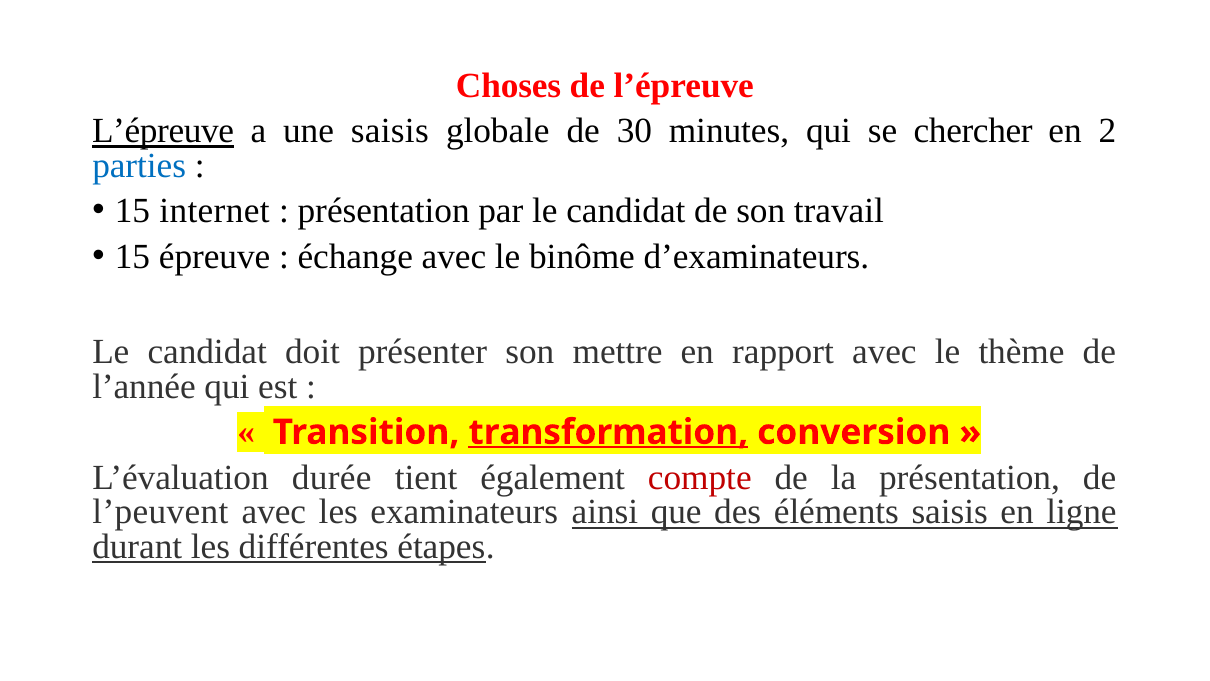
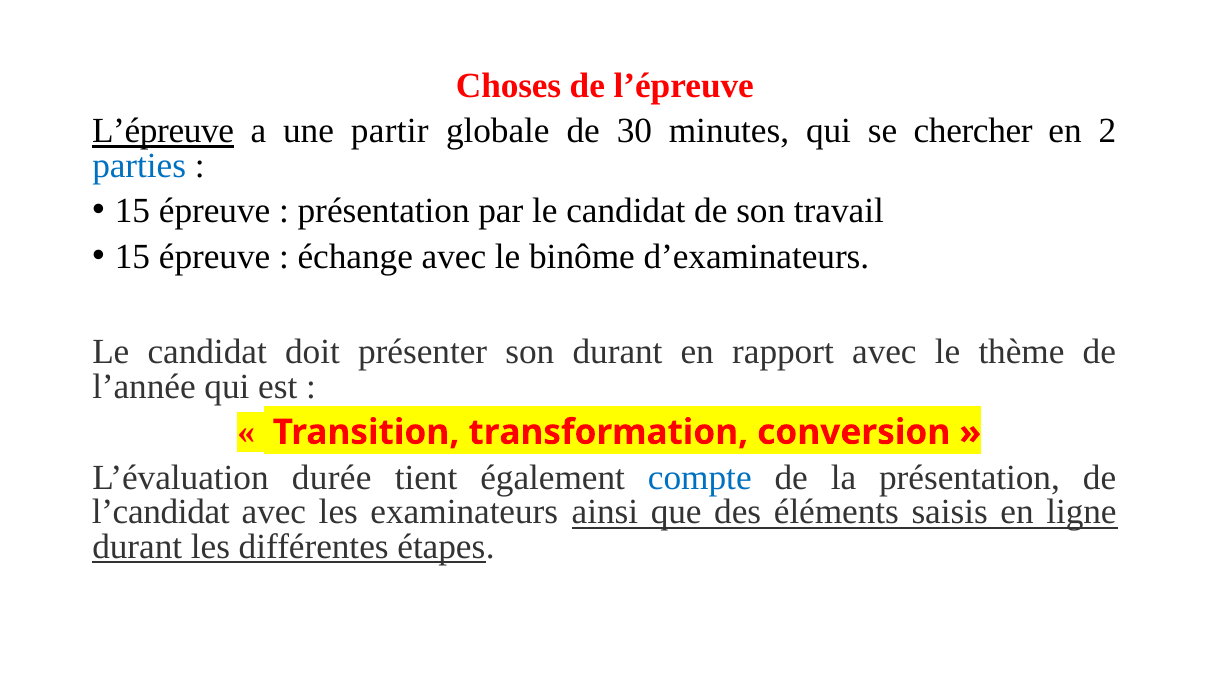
une saisis: saisis -> partir (390, 131)
internet: internet -> épreuve (215, 211)
son mettre: mettre -> durant (618, 352)
transformation underline: present -> none (608, 432)
compte colour: red -> blue (700, 478)
l’peuvent: l’peuvent -> l’candidat (161, 512)
